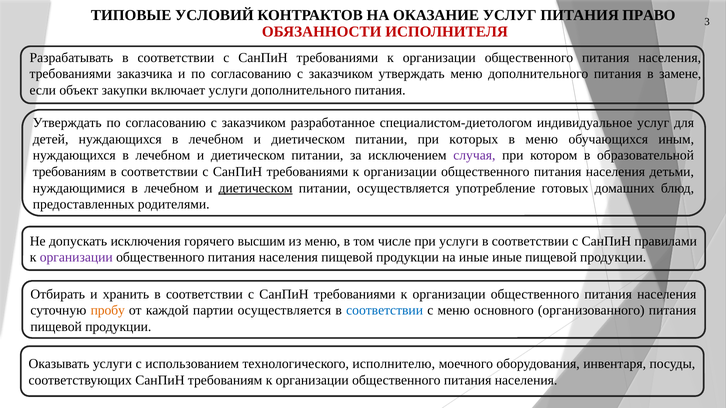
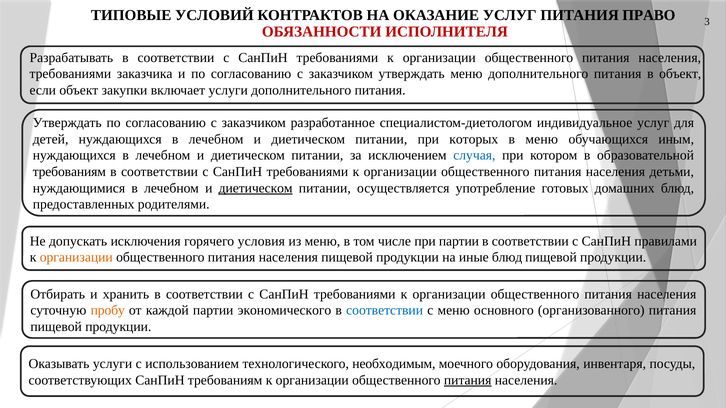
в замене: замене -> объект (680, 74)
случая colour: purple -> blue (474, 156)
высшим: высшим -> условия (261, 241)
при услуги: услуги -> партии (459, 241)
организации colour: purple -> orange (76, 258)
иные иные: иные -> блюд (507, 258)
партии осуществляется: осуществляется -> экономического (284, 311)
исполнителю: исполнителю -> необходимым (394, 364)
питания underline: none -> present (468, 381)
